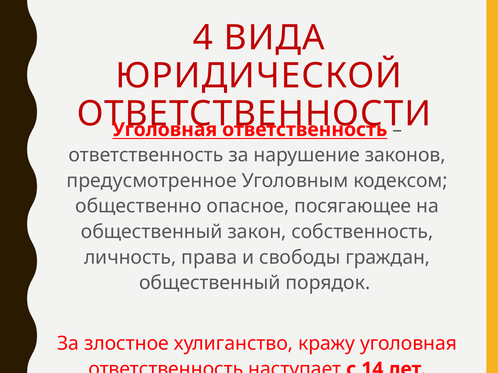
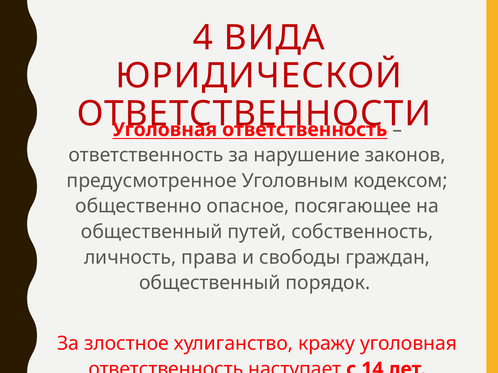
закон: закон -> путей (257, 232)
